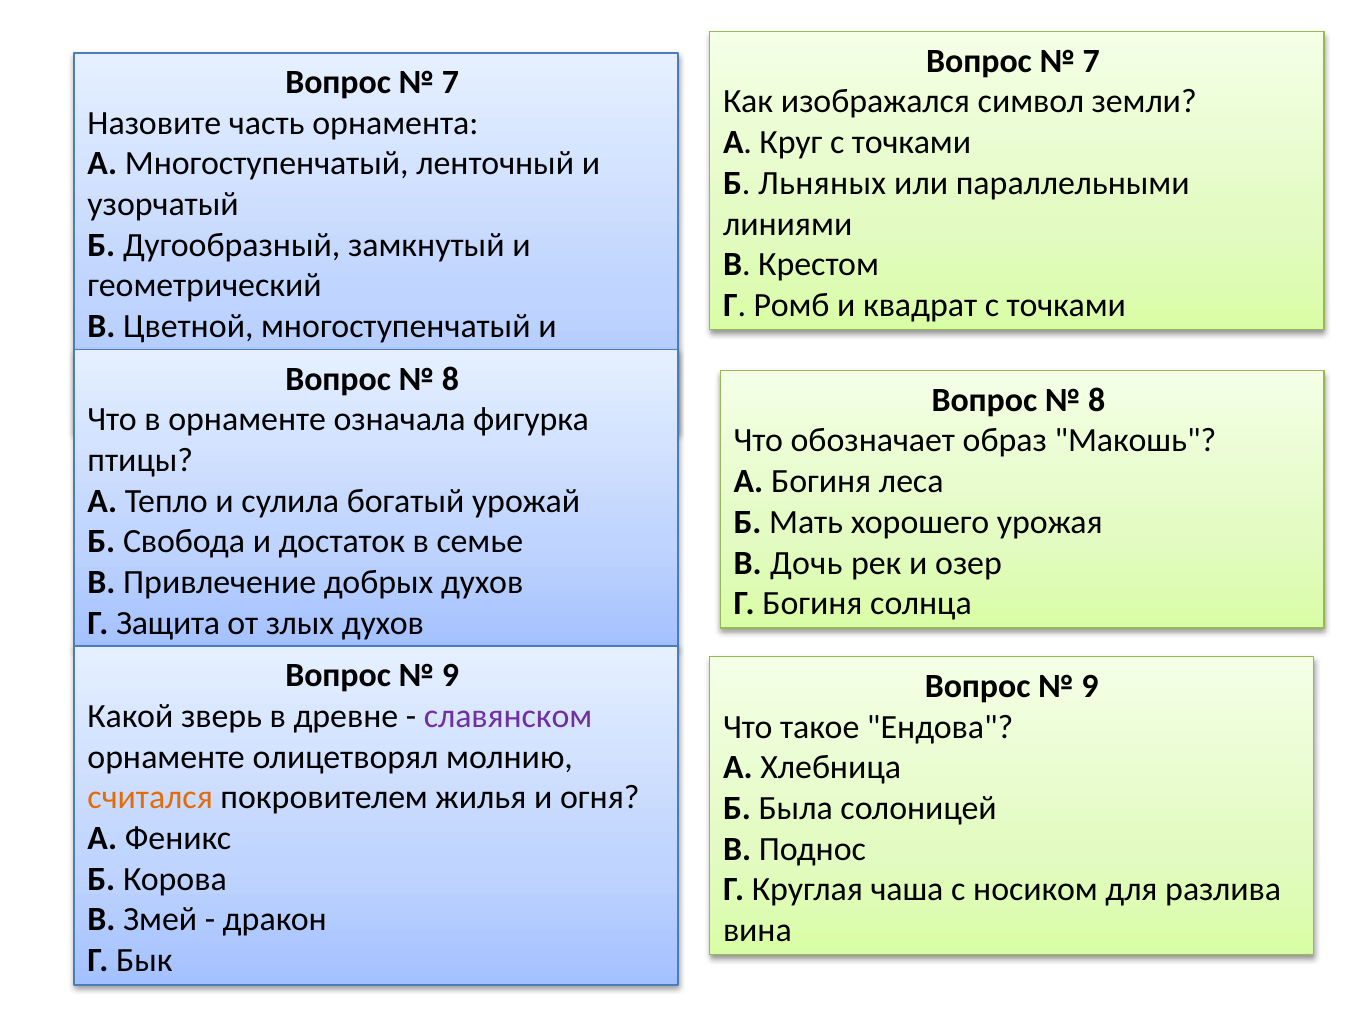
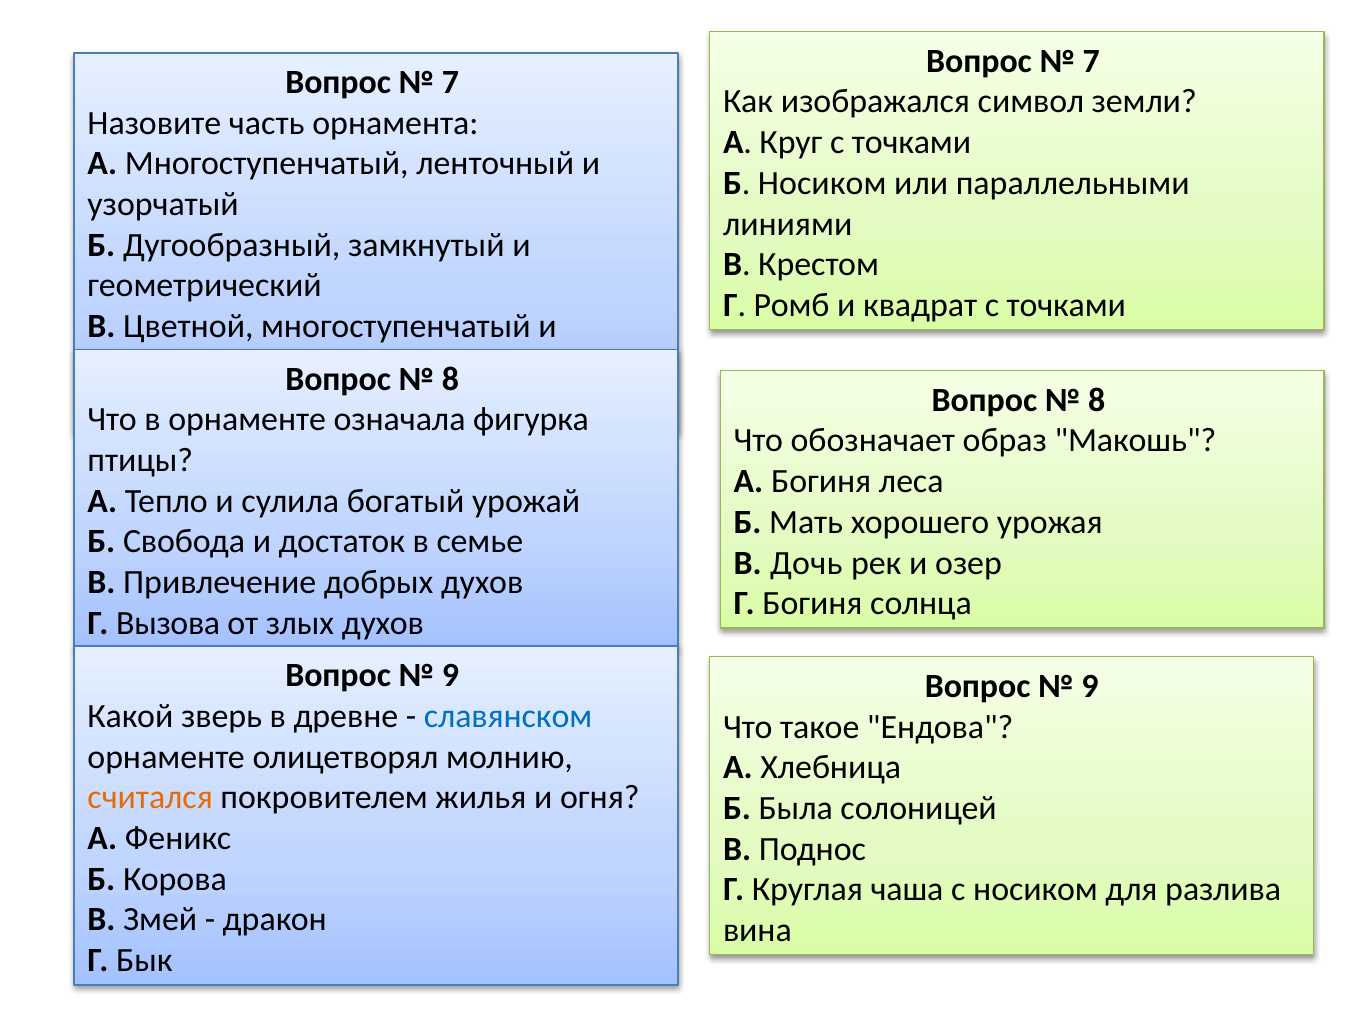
Б Льняных: Льняных -> Носиком (822, 183)
Защита: Защита -> Вызова (168, 623)
славянском colour: purple -> blue (508, 716)
